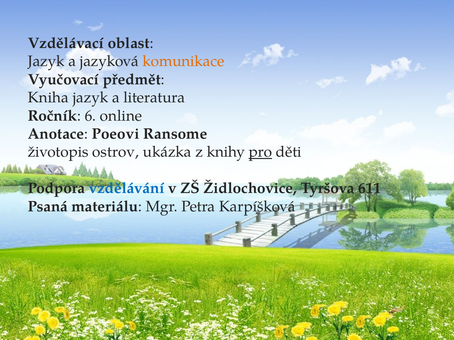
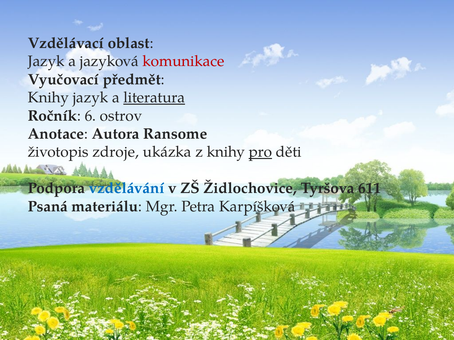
komunikace colour: orange -> red (183, 61)
Kniha: Kniha -> Knihy (48, 98)
literatura underline: none -> present (154, 98)
online: online -> ostrov (121, 116)
Poeovi: Poeovi -> Autora (116, 134)
ostrov: ostrov -> zdroje (116, 152)
